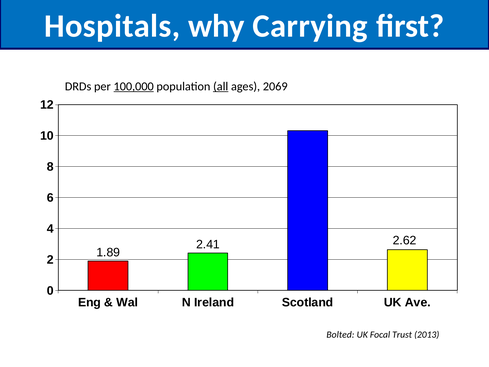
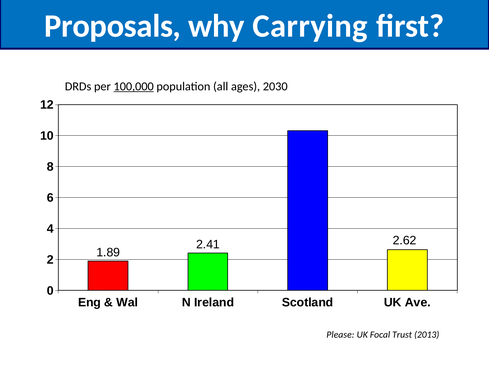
Hospitals: Hospitals -> Proposals (113, 26)
all underline: present -> none (221, 86)
2069: 2069 -> 2030 (275, 86)
Bolted: Bolted -> Please (340, 335)
